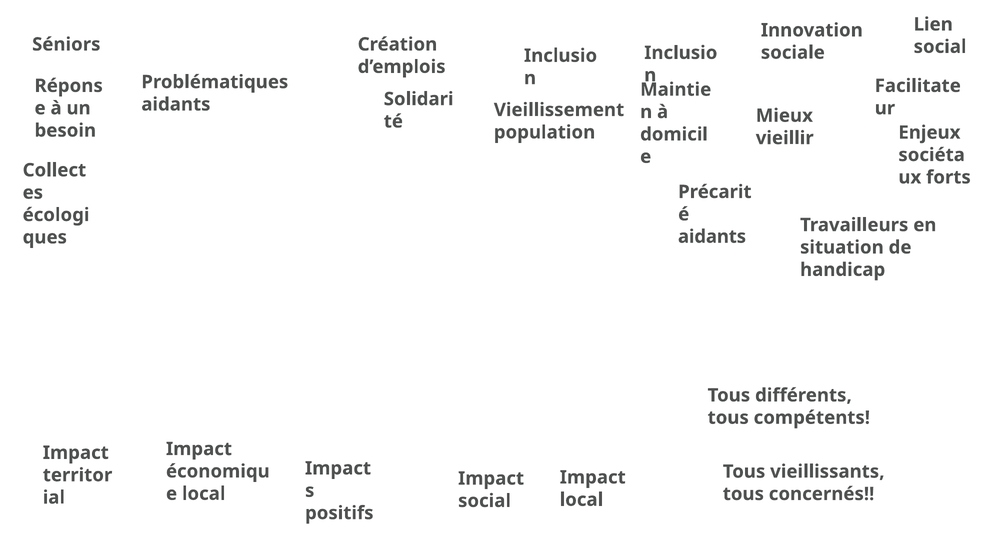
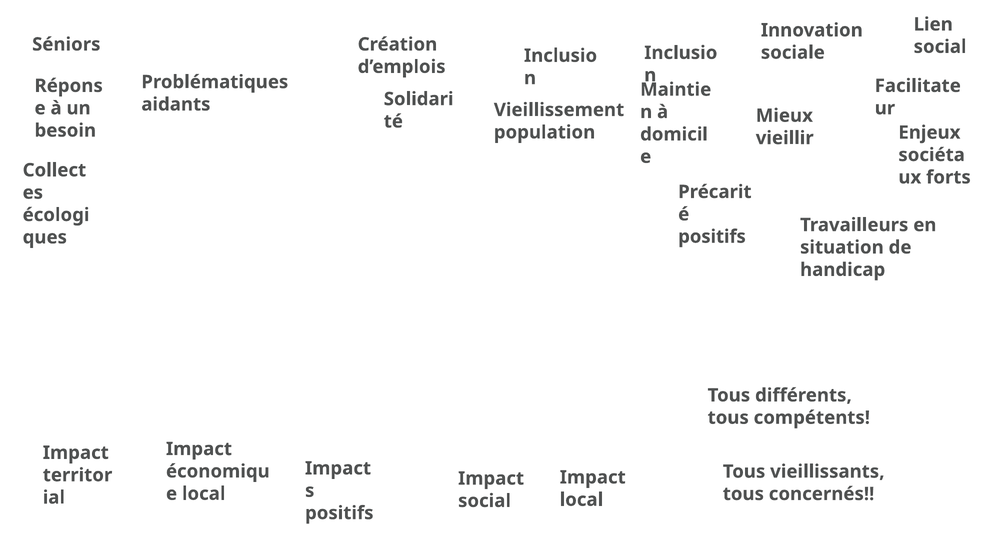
aidants: aidants -> positifs (712, 237)
